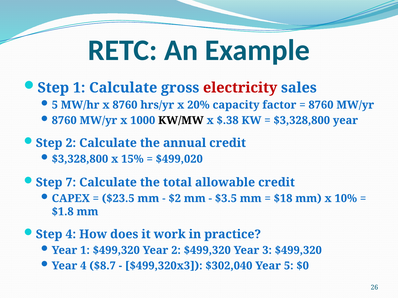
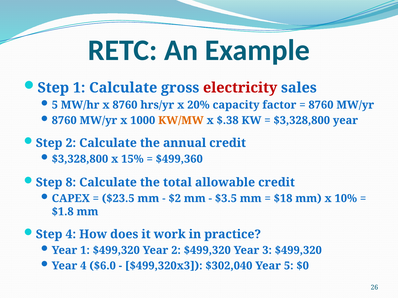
KW/MW colour: black -> orange (181, 121)
$499,020: $499,020 -> $499,360 (179, 159)
7: 7 -> 8 (71, 183)
$8.7: $8.7 -> $6.0 (103, 266)
